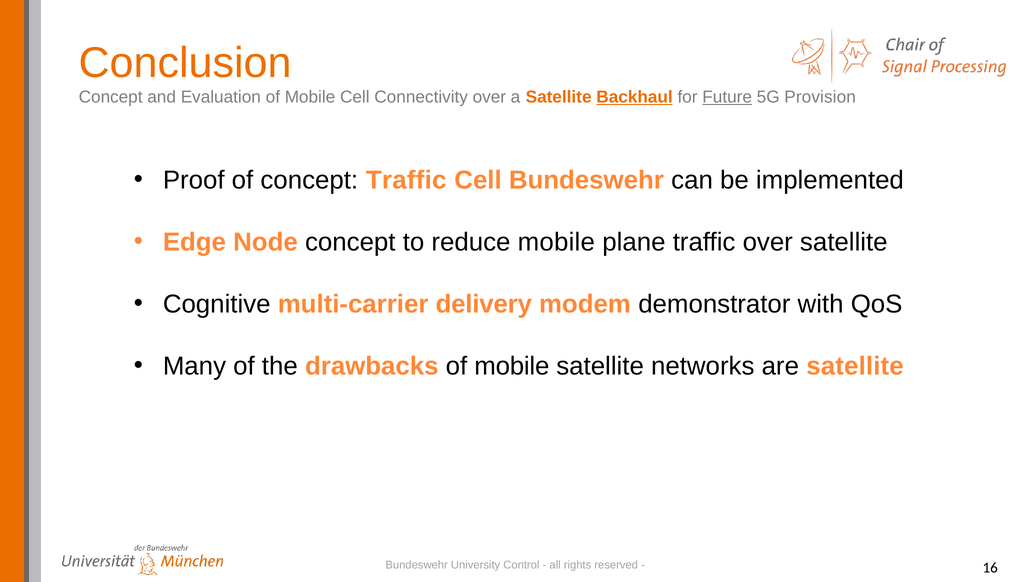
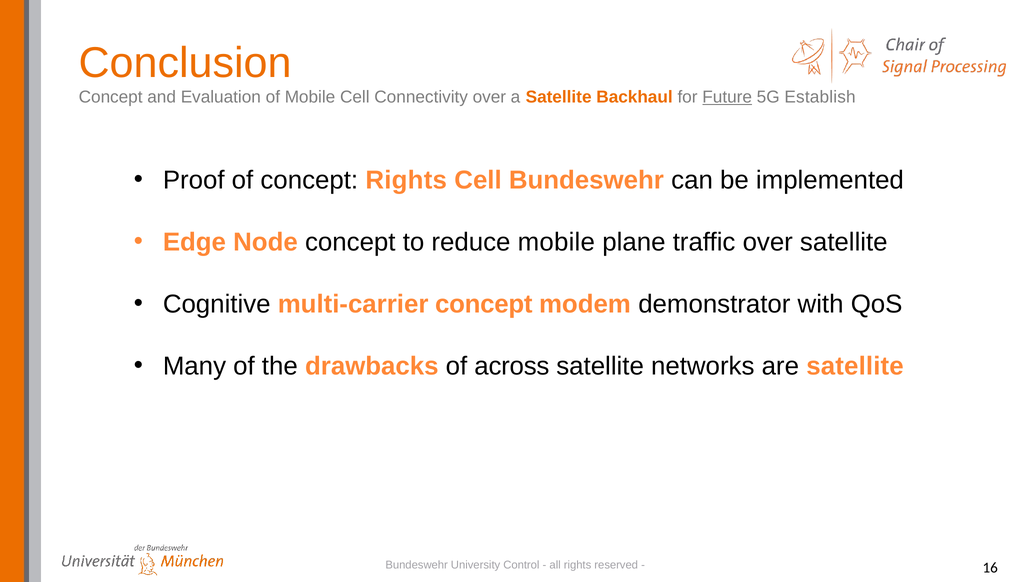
Backhaul underline: present -> none (635, 97)
Provision: Provision -> Establish (820, 97)
concept Traffic: Traffic -> Rights (406, 180)
multi-carrier delivery: delivery -> concept (484, 304)
drawbacks of mobile: mobile -> across (512, 366)
